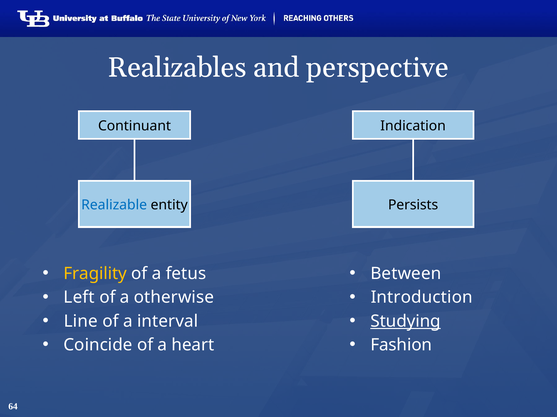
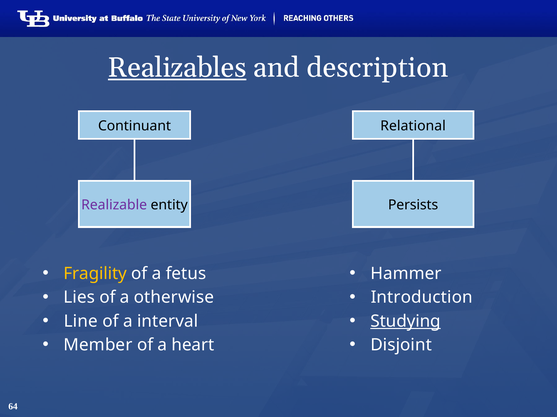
Realizables underline: none -> present (177, 68)
perspective: perspective -> description (377, 68)
Indication: Indication -> Relational (413, 126)
Realizable colour: blue -> purple (114, 205)
Between: Between -> Hammer (406, 274)
Left: Left -> Lies (79, 298)
Coincide: Coincide -> Member (98, 346)
Fashion: Fashion -> Disjoint (401, 346)
